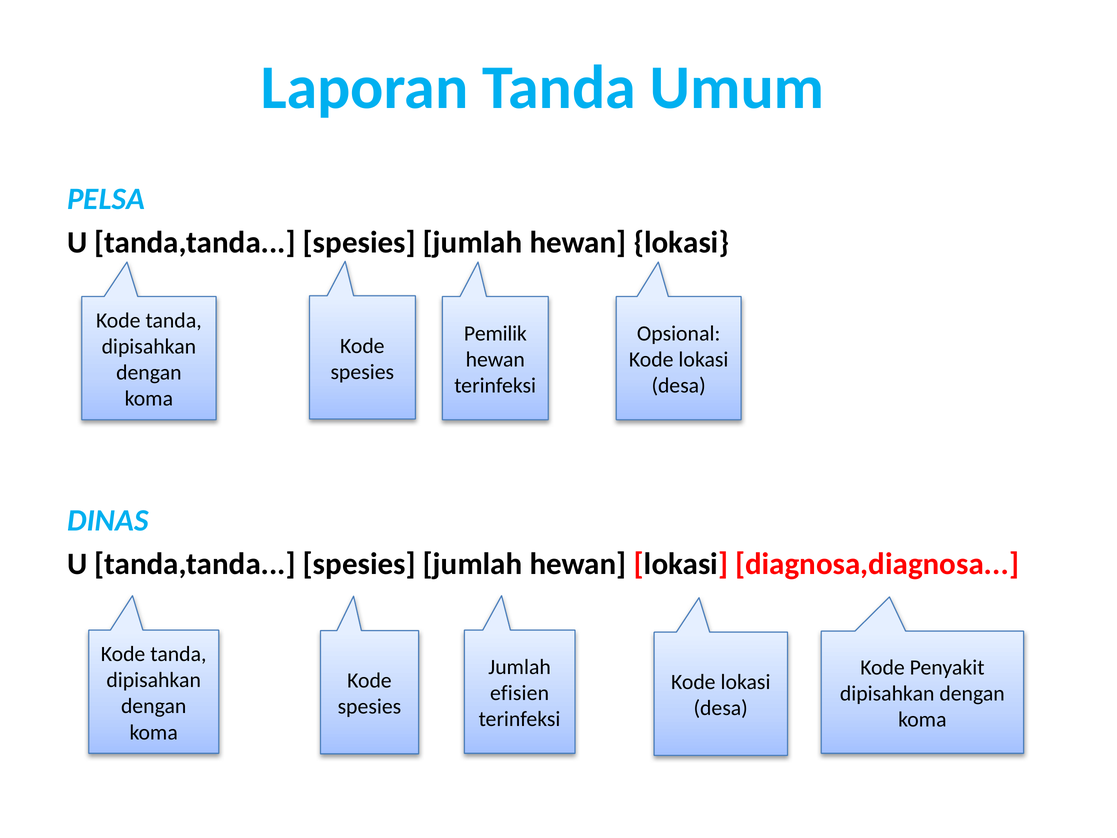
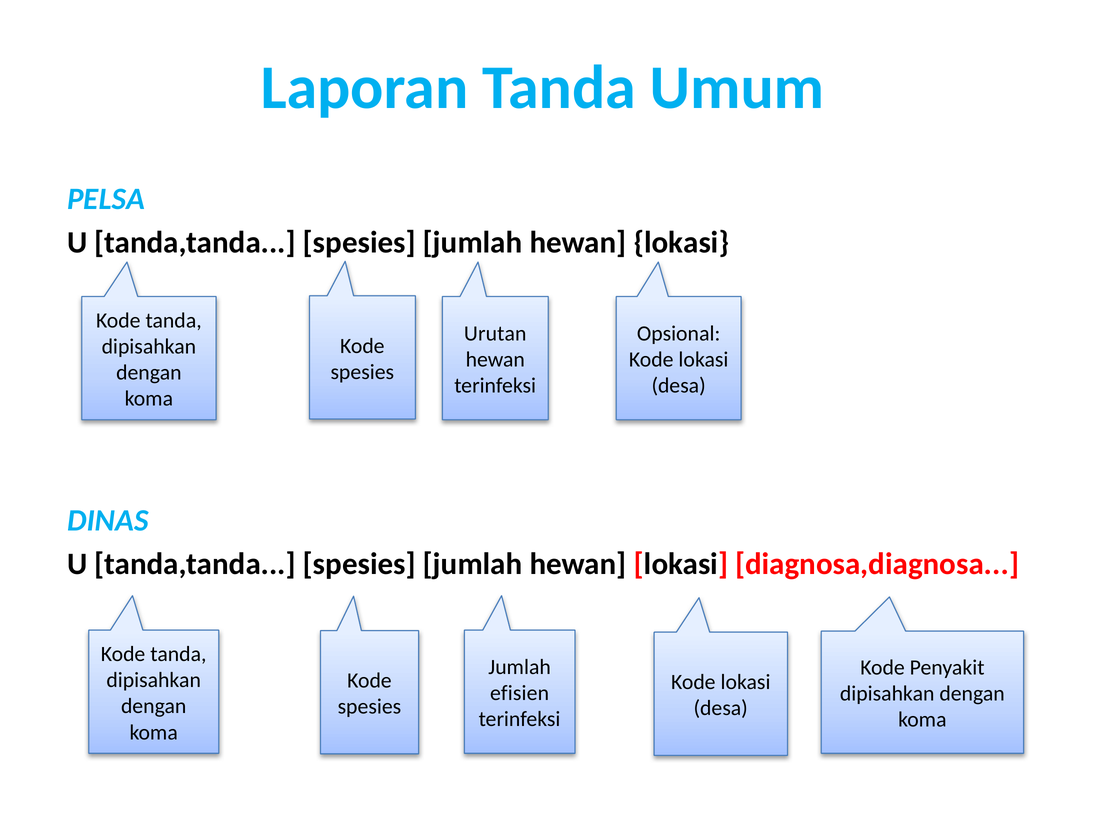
Pemilik: Pemilik -> Urutan (495, 333)
